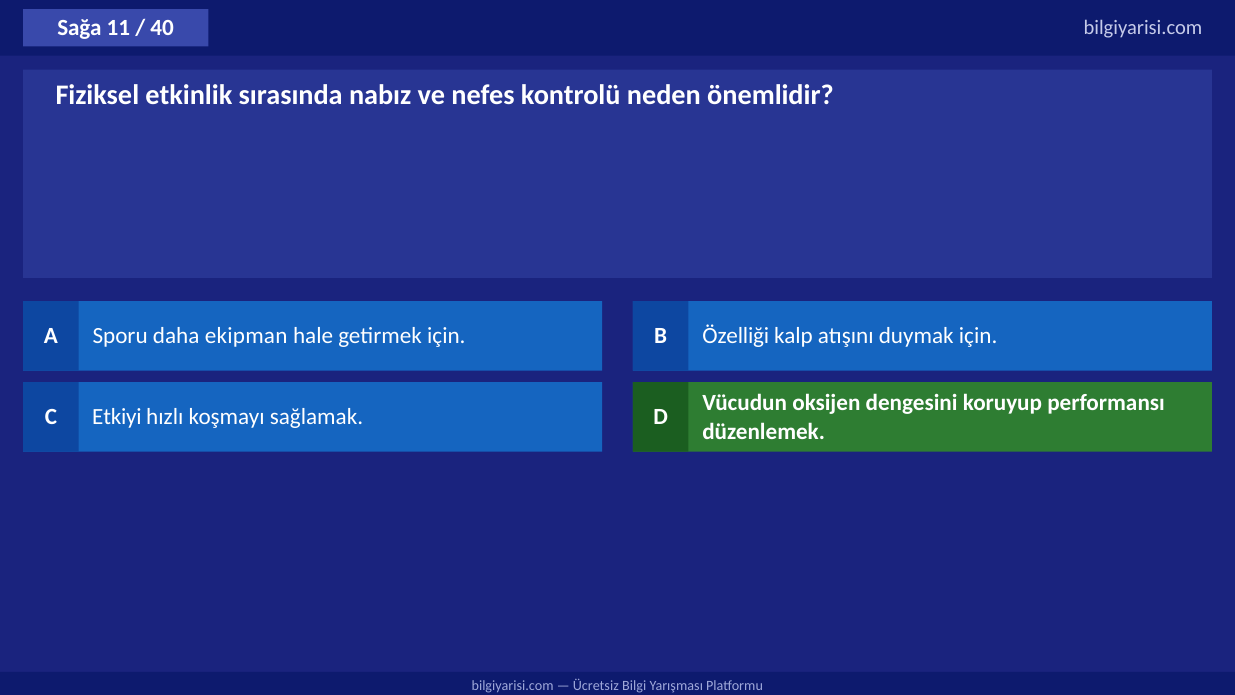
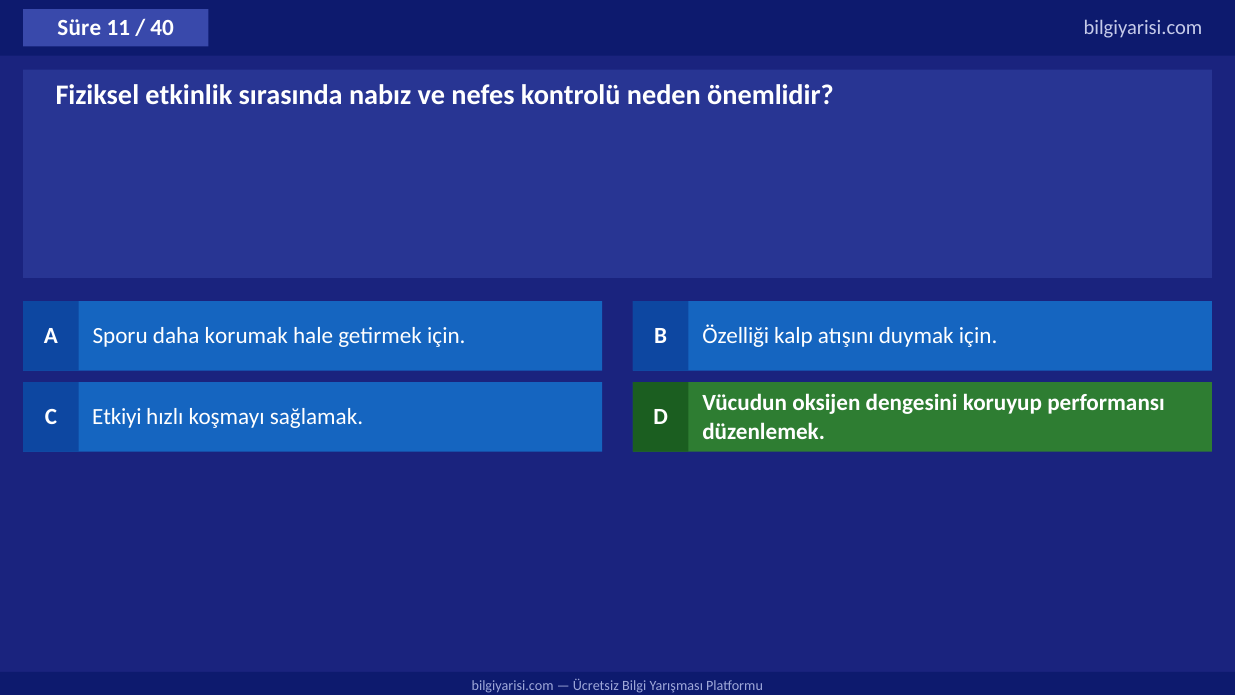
Sağa: Sağa -> Süre (79, 28)
ekipman: ekipman -> korumak (246, 336)
